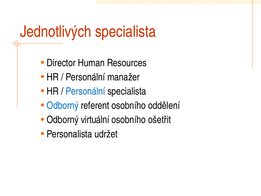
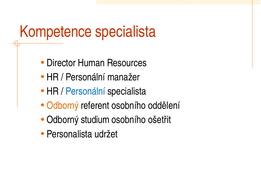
Jednotlivých: Jednotlivých -> Kompetence (56, 32)
Odborný colour: blue -> orange (63, 105)
virtuální: virtuální -> studium (95, 120)
